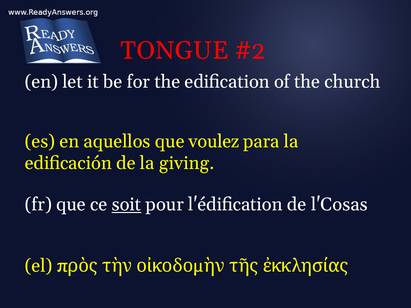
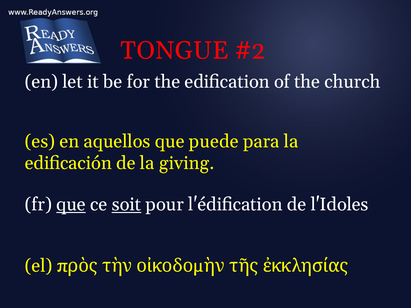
voulez: voulez -> puede (214, 141)
que underline: none -> present (71, 205)
l'Cosas: l'Cosas -> l'Idoles (340, 205)
